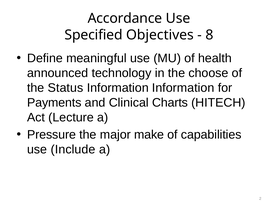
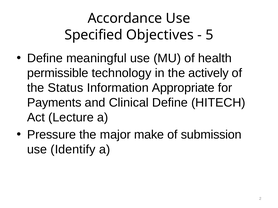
8: 8 -> 5 (209, 35)
announced: announced -> permissible (58, 73)
choose: choose -> actively (209, 73)
Information Information: Information -> Appropriate (183, 88)
Clinical Charts: Charts -> Define (170, 103)
capabilities: capabilities -> submission (211, 135)
Include: Include -> Identify (73, 150)
